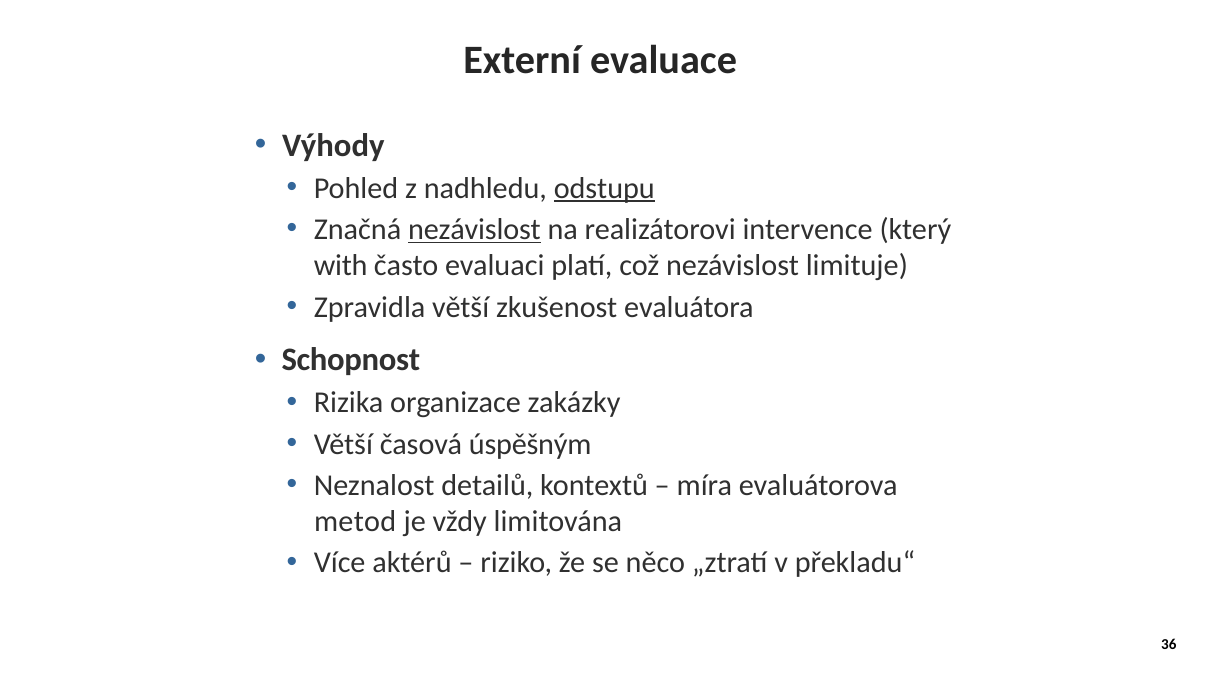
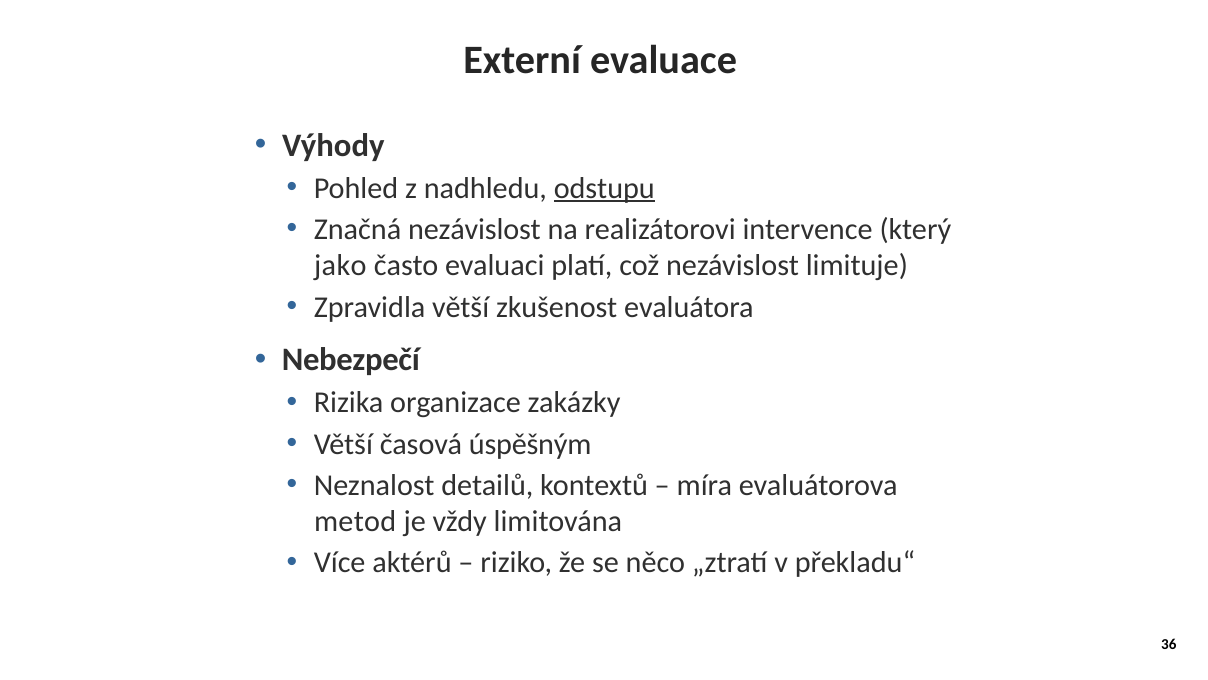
nezávislost underline: present -> none (474, 229)
with: with -> jako (340, 266)
Schopnost: Schopnost -> Nebezpečí (351, 360)
